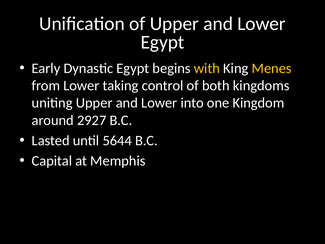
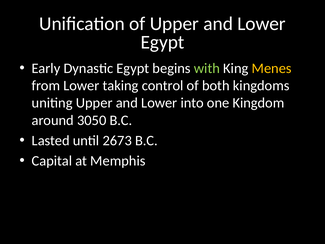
with colour: yellow -> light green (207, 68)
2927: 2927 -> 3050 (92, 120)
5644: 5644 -> 2673 (117, 140)
